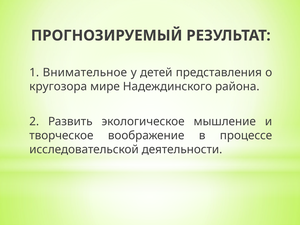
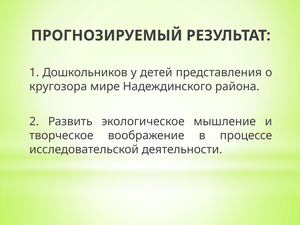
Внимательное: Внимательное -> Дошкольников (85, 72)
